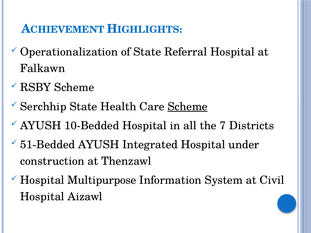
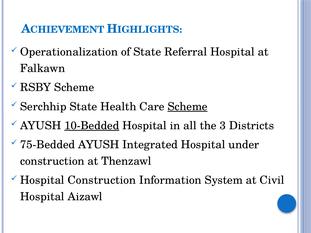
10-Bedded underline: none -> present (92, 126)
7: 7 -> 3 (223, 126)
51-Bedded: 51-Bedded -> 75-Bedded (48, 145)
Hospital Multipurpose: Multipurpose -> Construction (102, 180)
